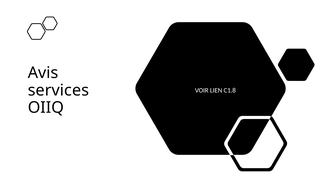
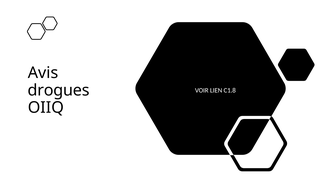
services: services -> drogues (59, 90)
